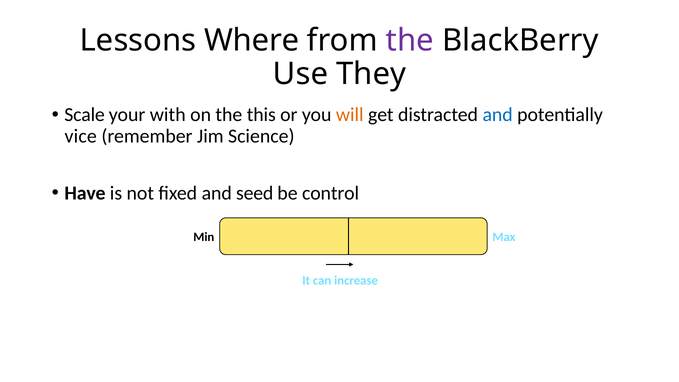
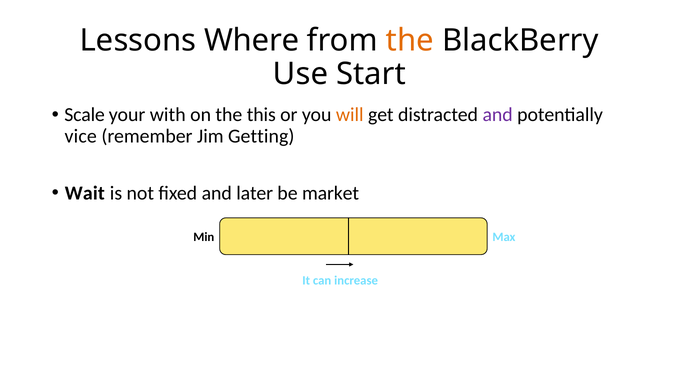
the colour: purple -> orange (410, 40)
They: They -> Start (371, 74)
and colour: blue -> purple (498, 115)
Science: Science -> Getting (261, 136)
Have: Have -> Wait (85, 193)
seed: seed -> later (255, 193)
control: control -> market (331, 193)
